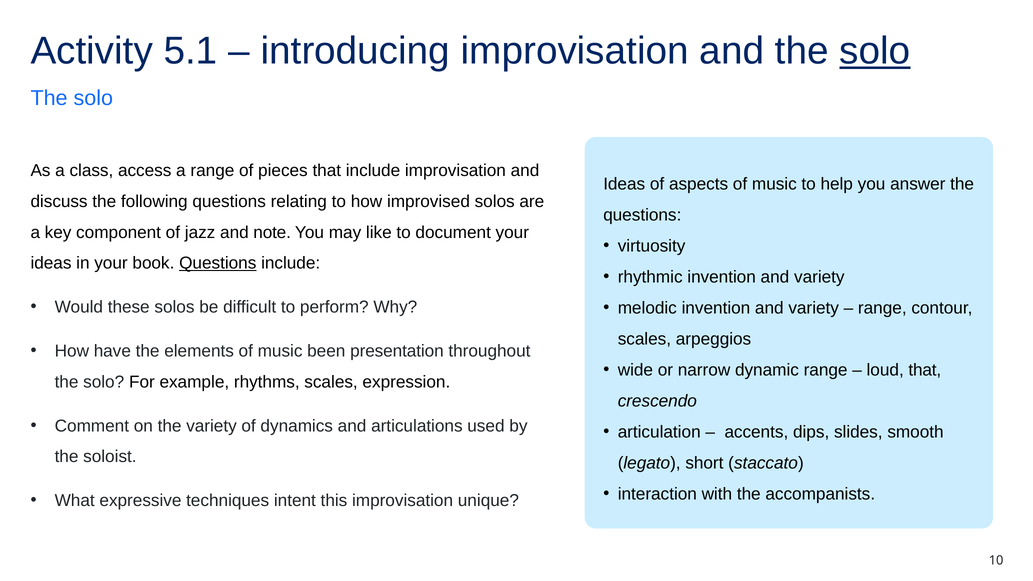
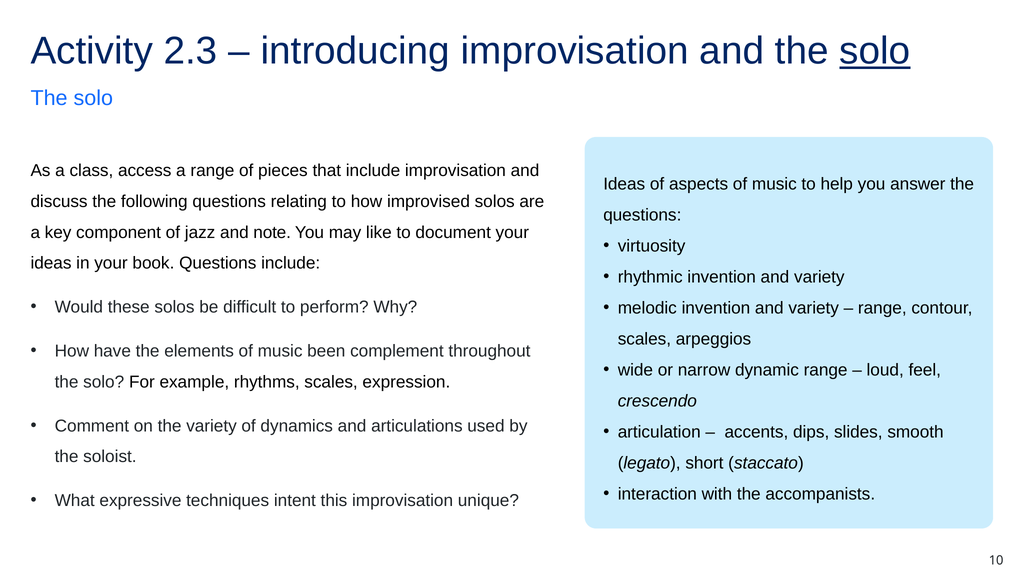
5.1: 5.1 -> 2.3 (191, 51)
Questions underline: present -> none (218, 263)
presentation: presentation -> complement (397, 351)
loud that: that -> feel (925, 370)
